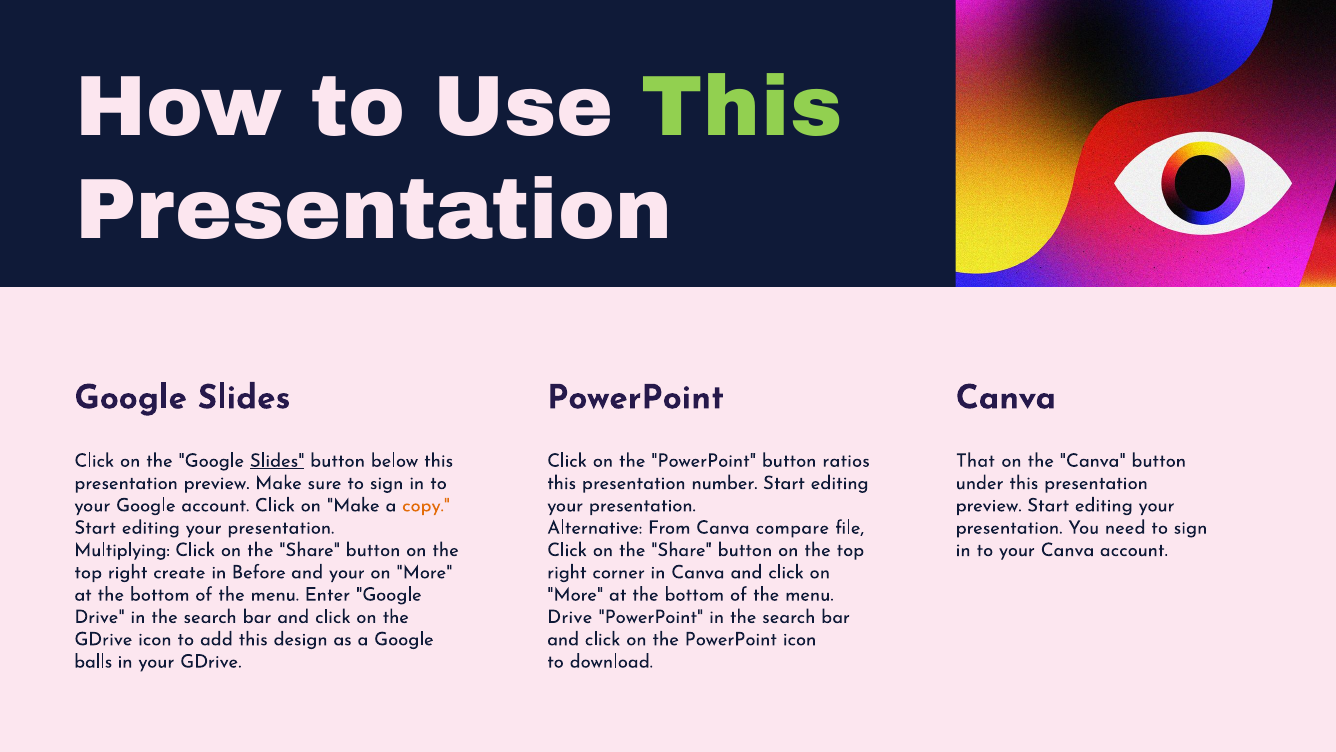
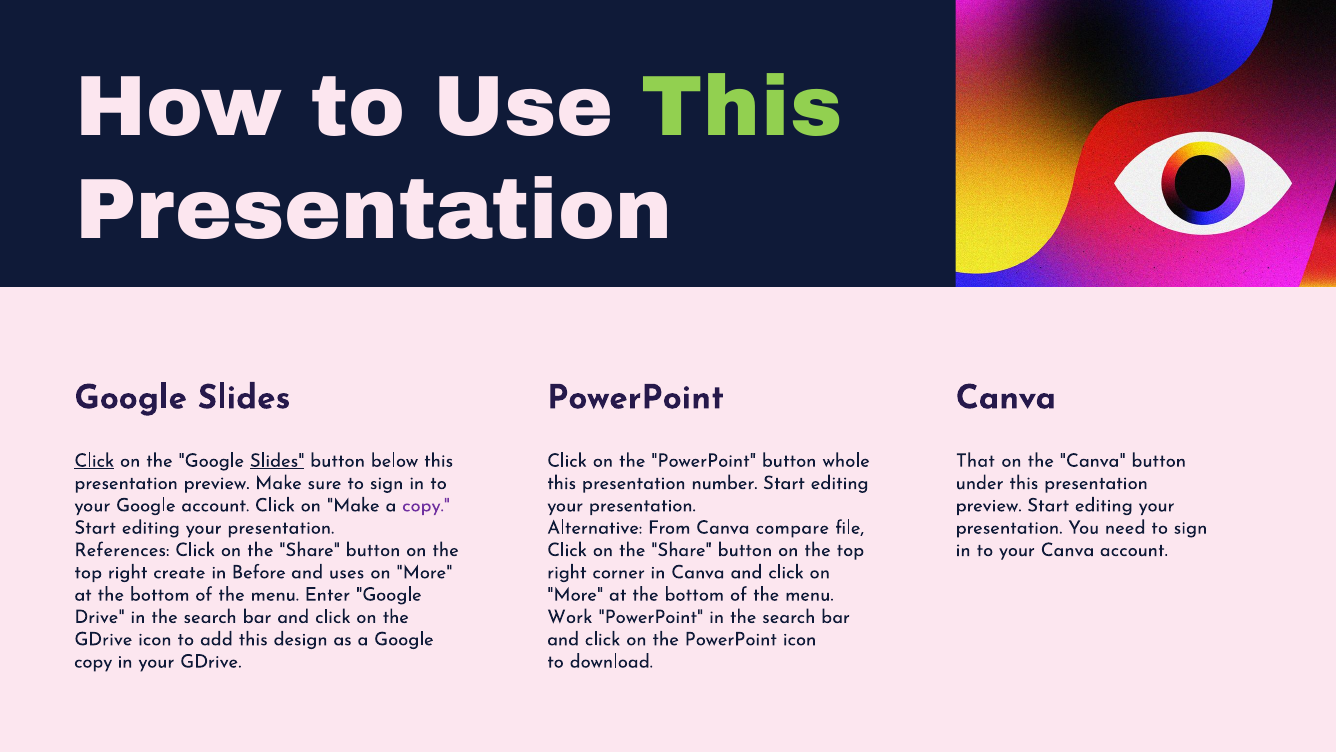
Click underline: none -> present (94, 460)
ratios: ratios -> whole (846, 460)
copy colour: orange -> purple (426, 505)
Multiplying: Multiplying -> References (122, 550)
and your: your -> uses (347, 572)
Drive: Drive -> Work (570, 616)
balls: balls -> copy (93, 661)
